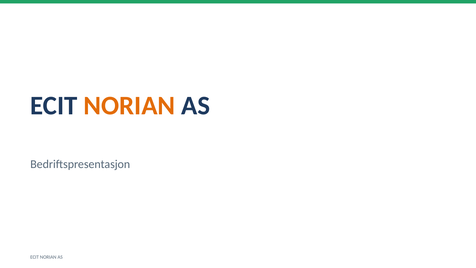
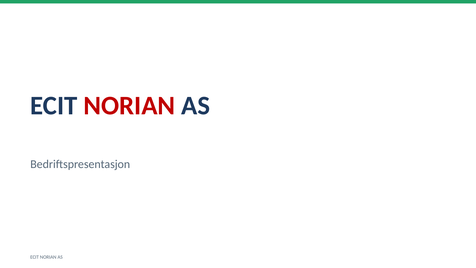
NORIAN colour: orange -> red (129, 106)
